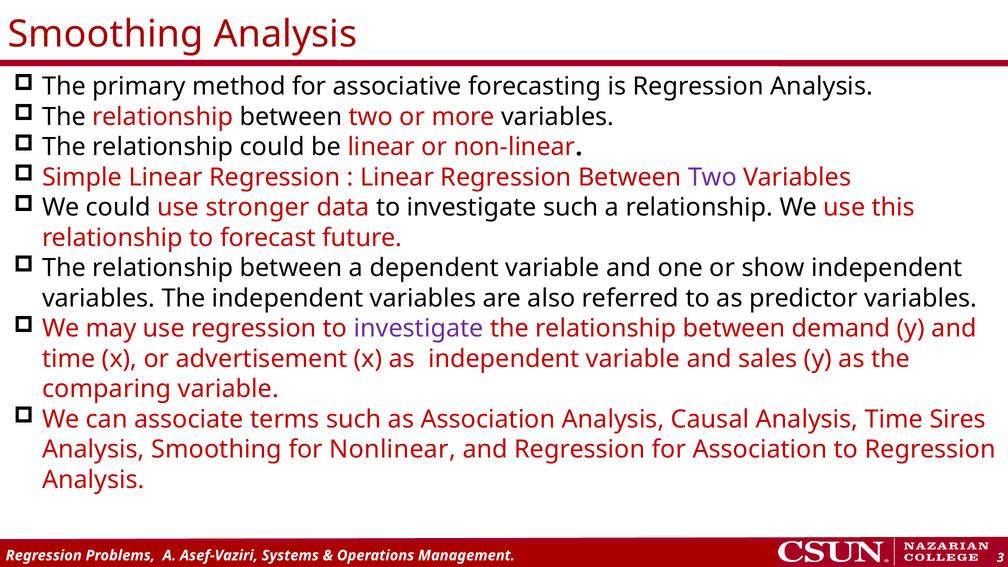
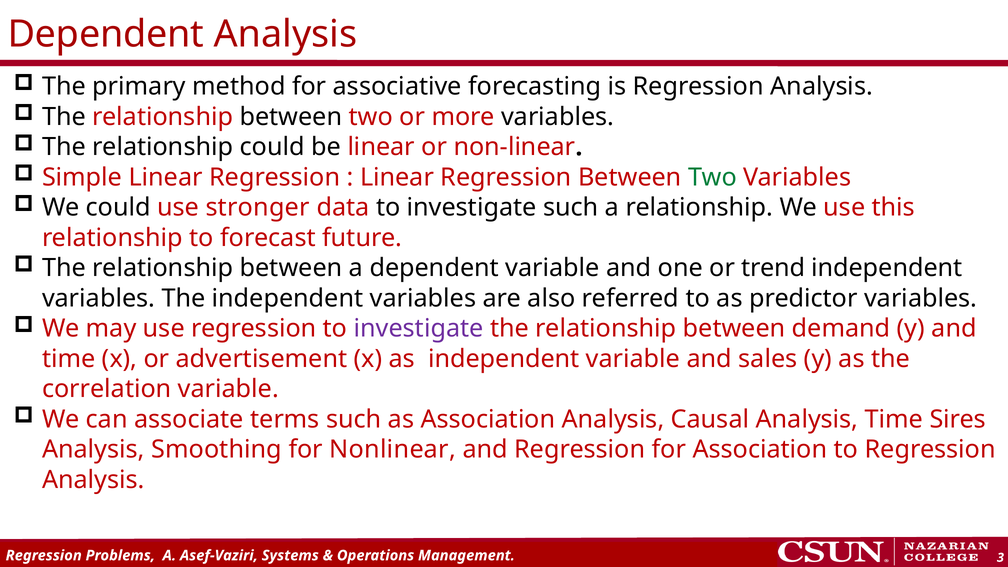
Smoothing: Smoothing -> Dependent (106, 34)
Two colour: purple -> green (712, 177)
show: show -> trend (773, 268)
comparing: comparing -> correlation (107, 389)
